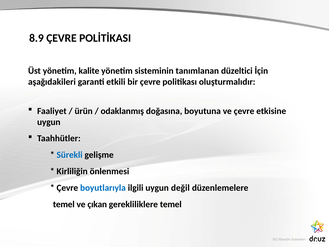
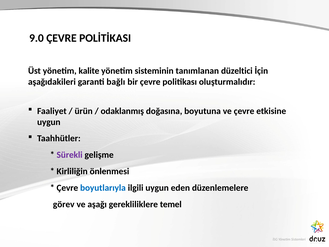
8.9: 8.9 -> 9.0 (36, 38)
etkili: etkili -> bağlı (116, 82)
Sürekli colour: blue -> purple (70, 155)
değil: değil -> eden (180, 188)
temel: temel -> görev (64, 204)
çıkan: çıkan -> aşağı (97, 204)
